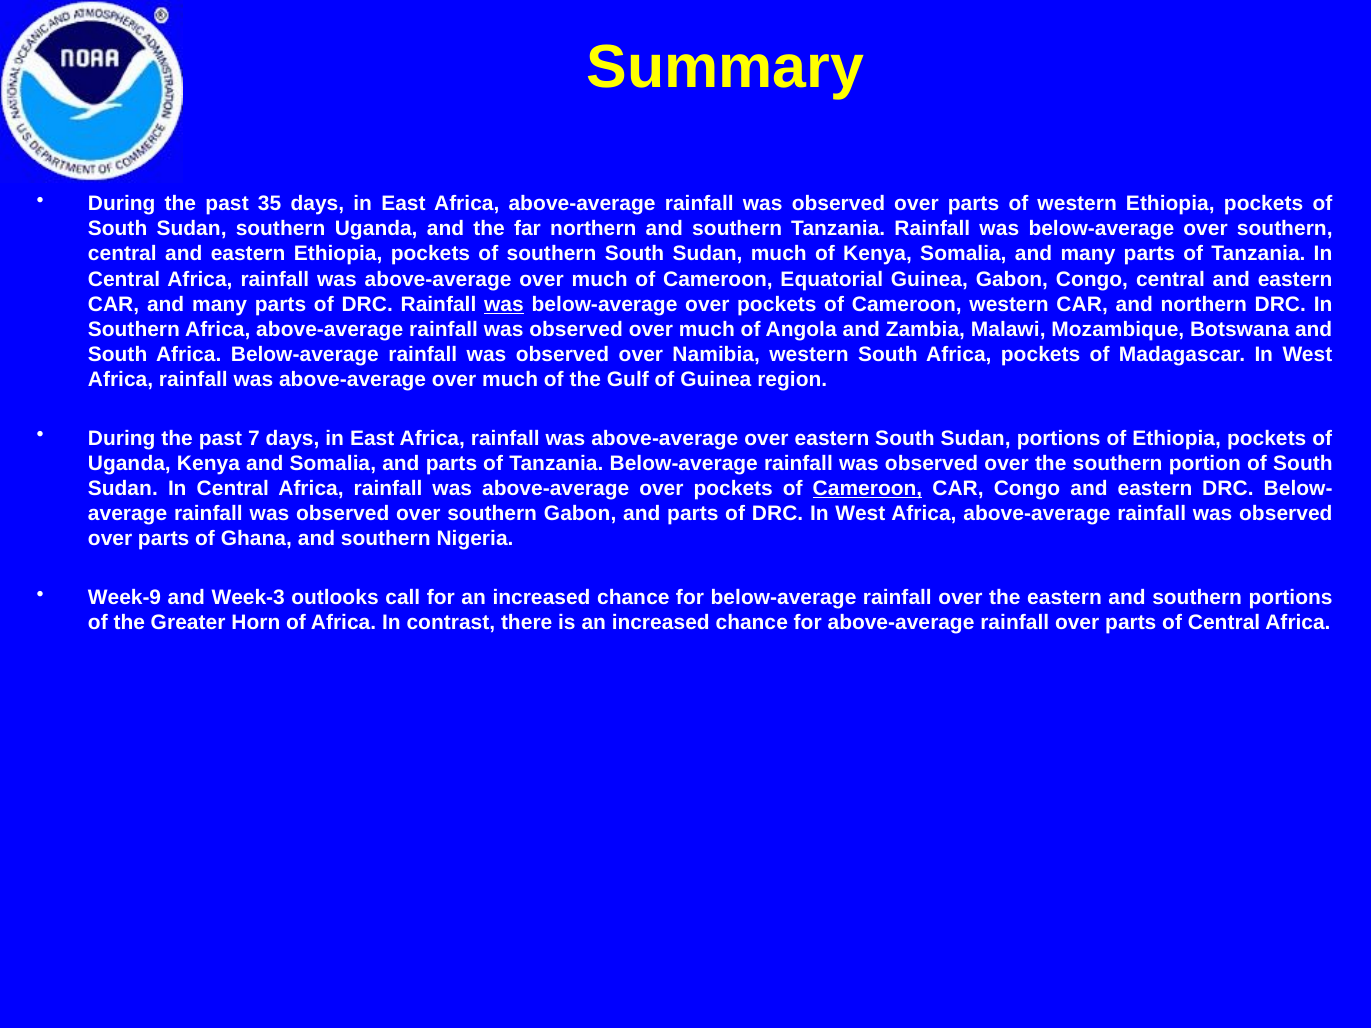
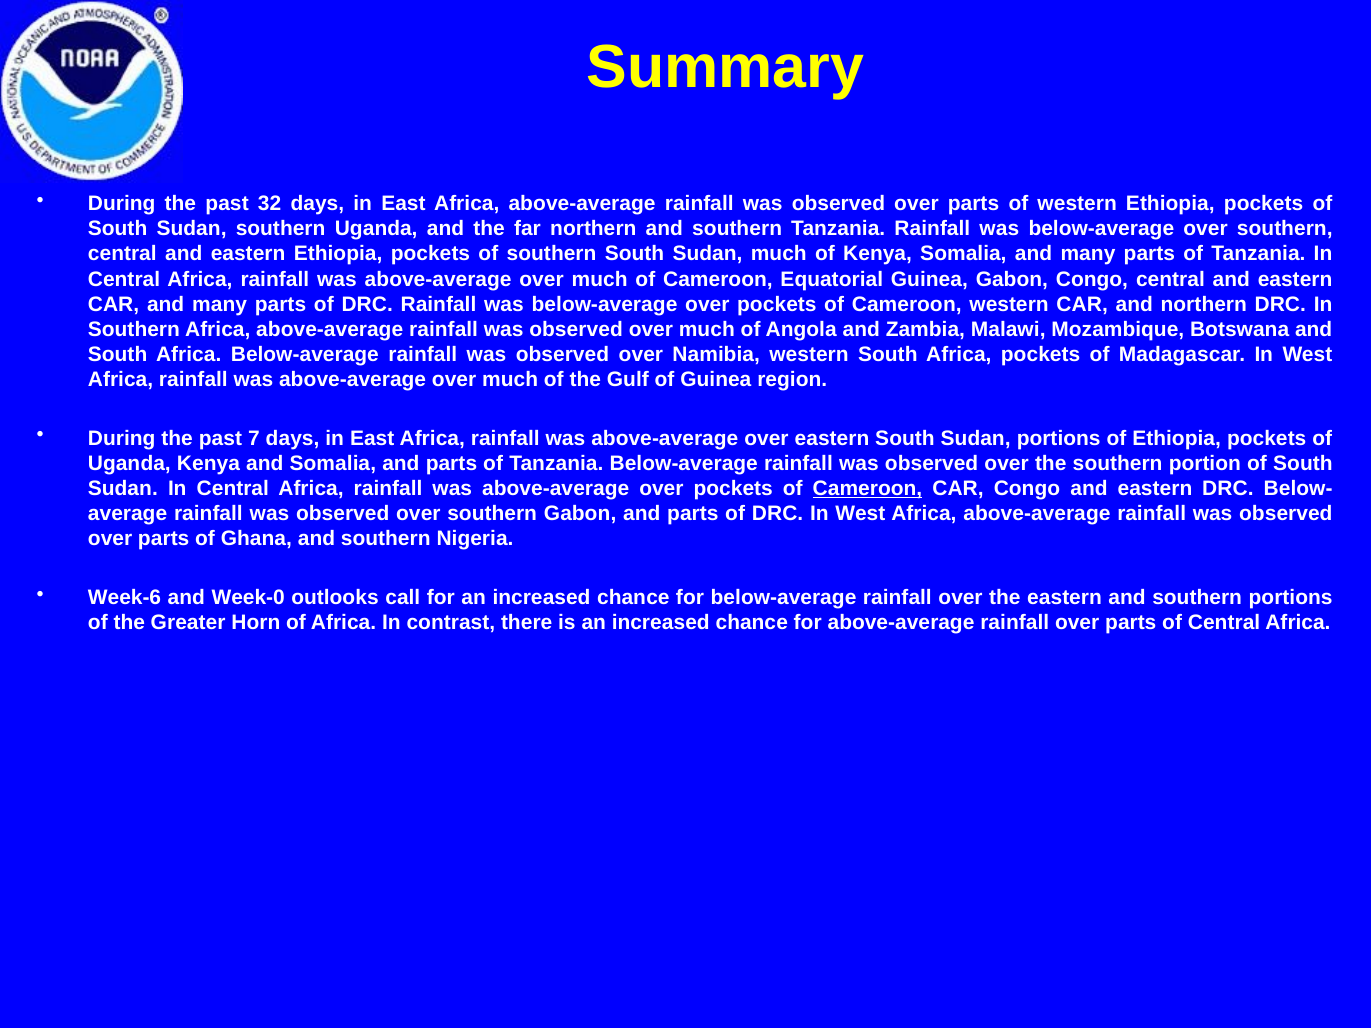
35: 35 -> 32 (270, 204)
was underline: present -> none (504, 304)
Week-9: Week-9 -> Week-6 (125, 598)
Week-3: Week-3 -> Week-0 (248, 598)
